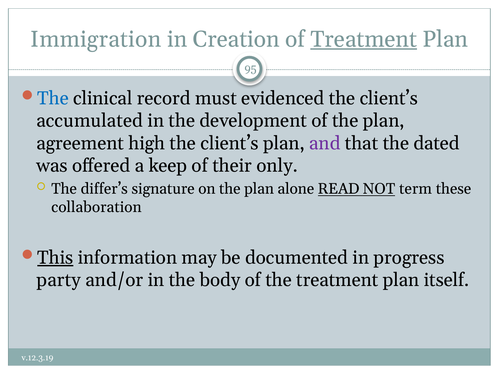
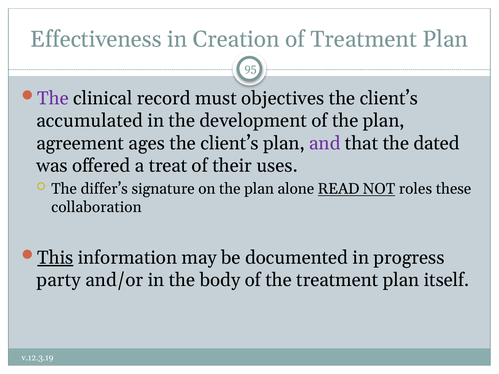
Immigration: Immigration -> Effectiveness (96, 39)
Treatment underline: present -> none (364, 39)
The colour: blue -> purple (53, 98)
evidenced: evidenced -> objectives (283, 98)
high: high -> ages (147, 143)
keep: keep -> treat (168, 166)
only: only -> uses (277, 166)
term: term -> roles (415, 189)
